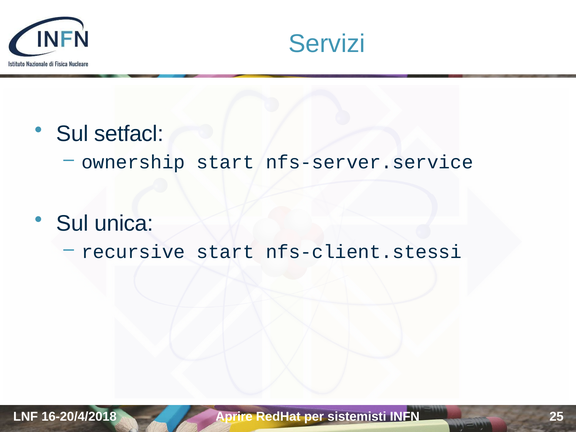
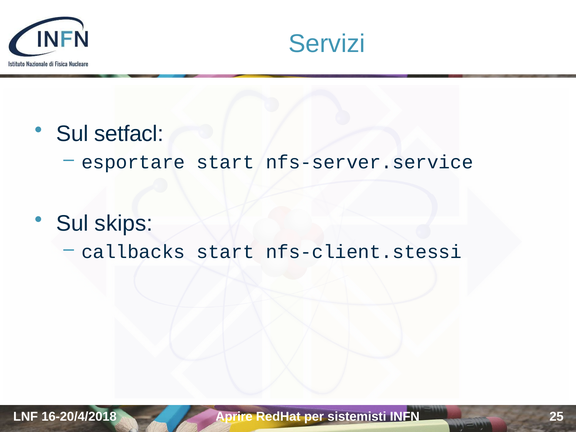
ownership: ownership -> esportare (133, 162)
unica: unica -> skips (124, 223)
recursive: recursive -> callbacks (133, 252)
